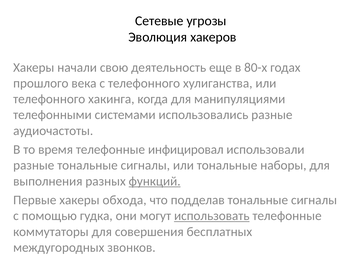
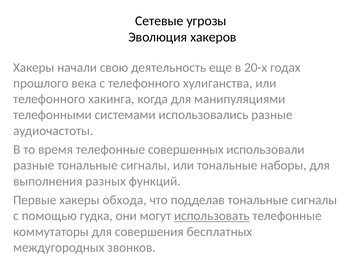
80-х: 80-х -> 20-х (256, 68)
инфицировал: инфицировал -> совершенных (186, 150)
функций underline: present -> none (155, 181)
